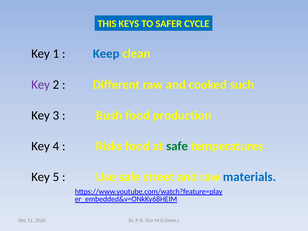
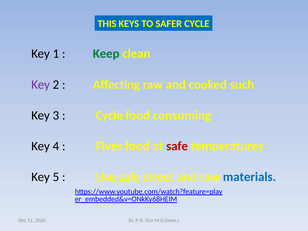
Keep colour: blue -> green (106, 54)
Different: Different -> Affecting (116, 85)
3 Bush: Bush -> Cycle (109, 115)
production: production -> consuming (182, 115)
Risks: Risks -> Fives (109, 146)
safe colour: green -> red (177, 146)
